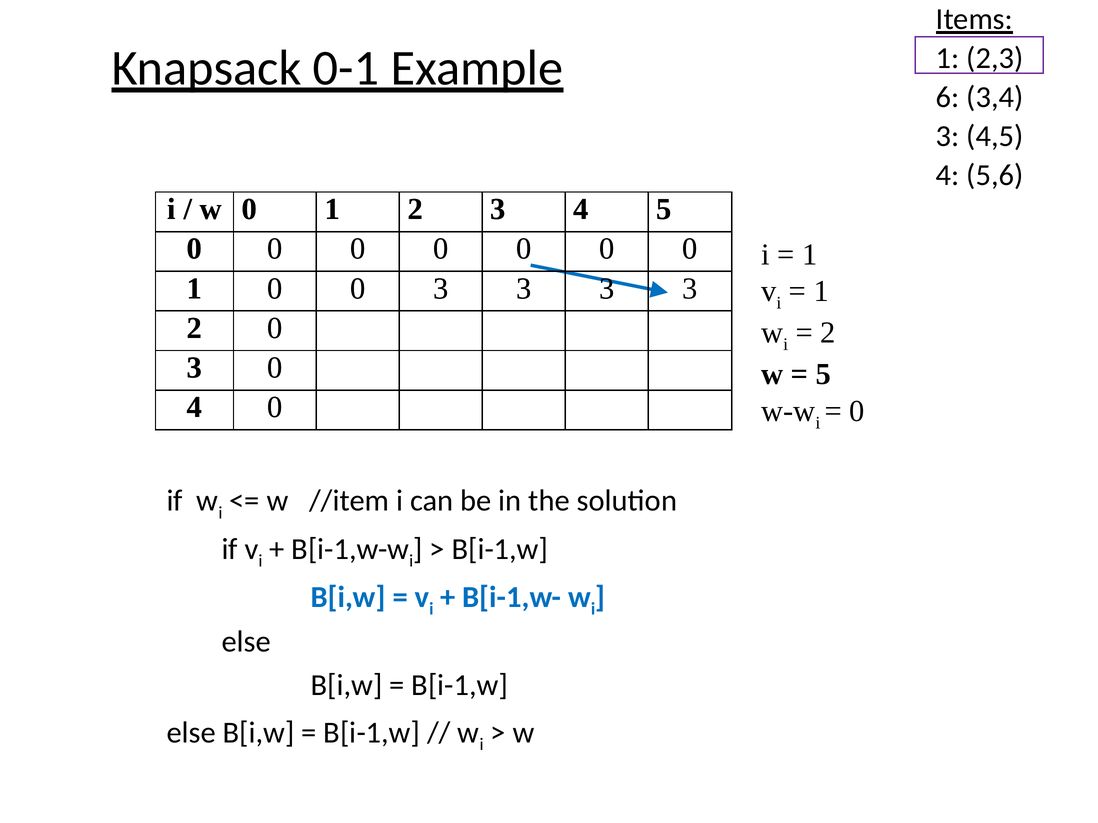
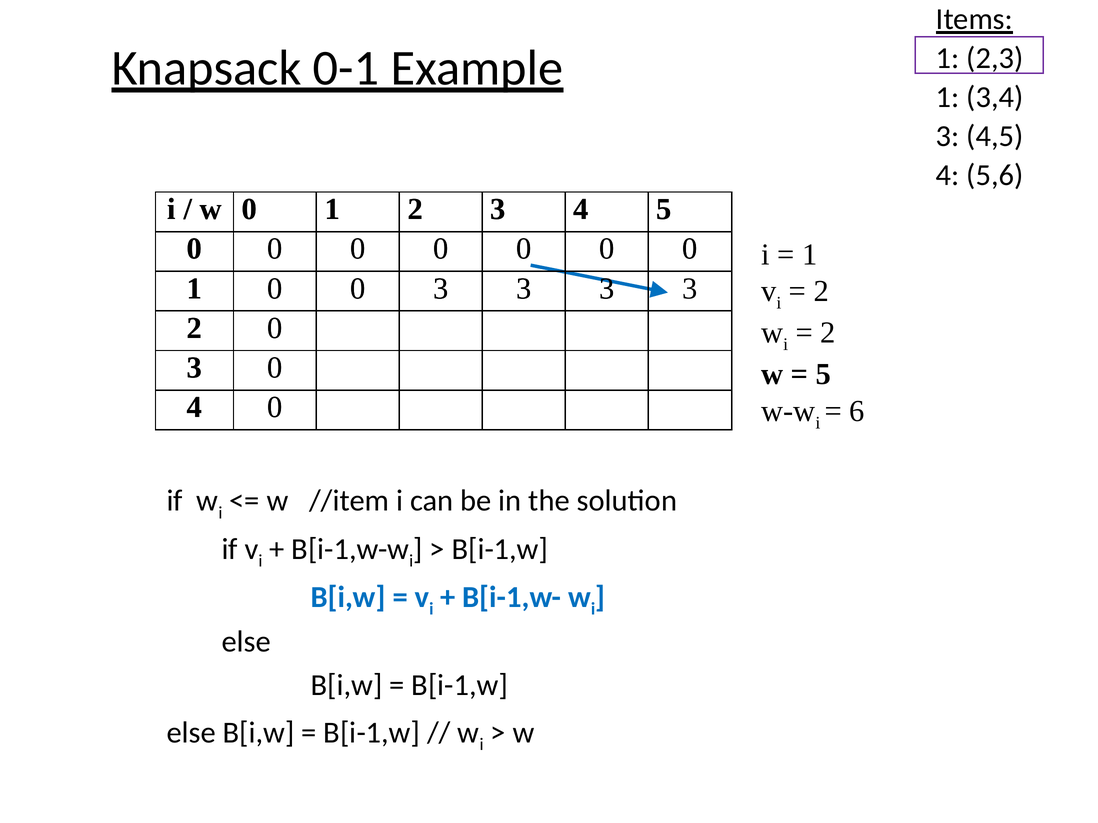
6: 6 -> 1 (948, 97)
1: 1 -> 2 (821, 291)
0: 0 -> 6 (857, 411)
